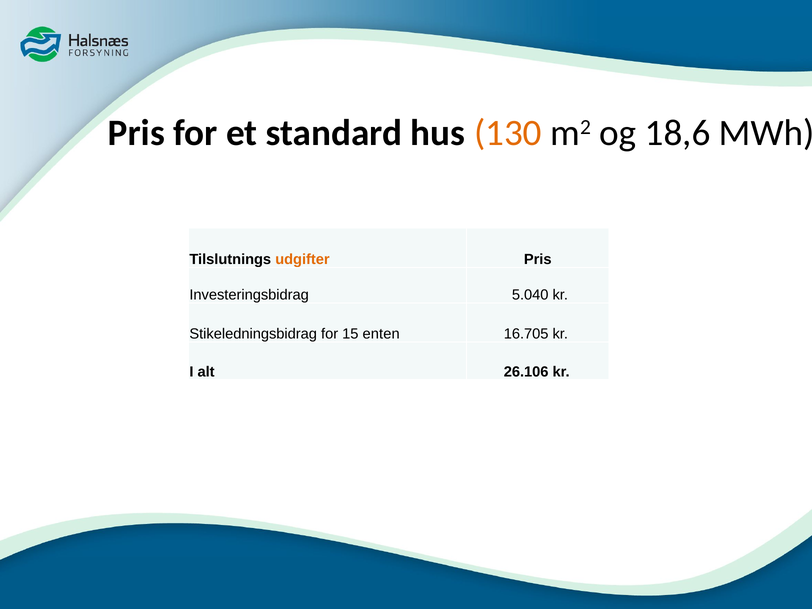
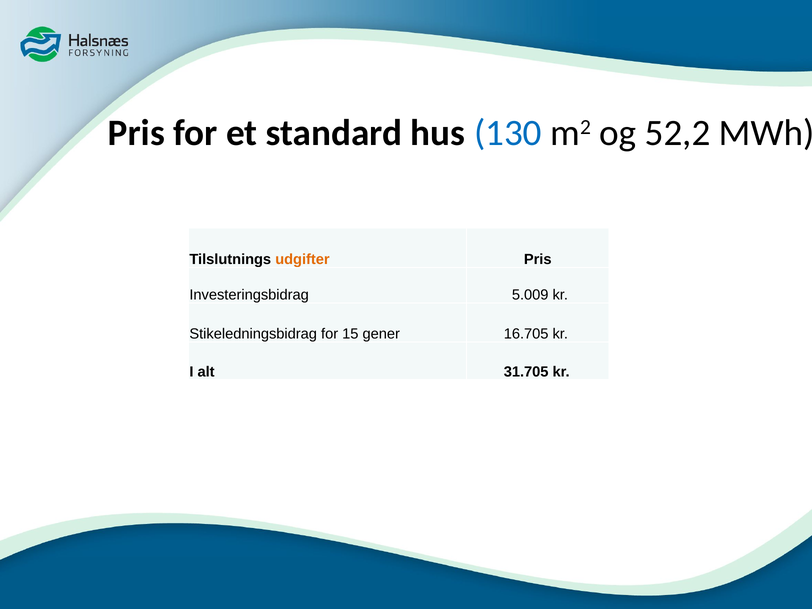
130 colour: orange -> blue (508, 133)
18,6: 18,6 -> 52,2 (678, 133)
5.040: 5.040 -> 5.009 (530, 295)
enten: enten -> gener (381, 334)
26.106: 26.106 -> 31.705 (526, 372)
